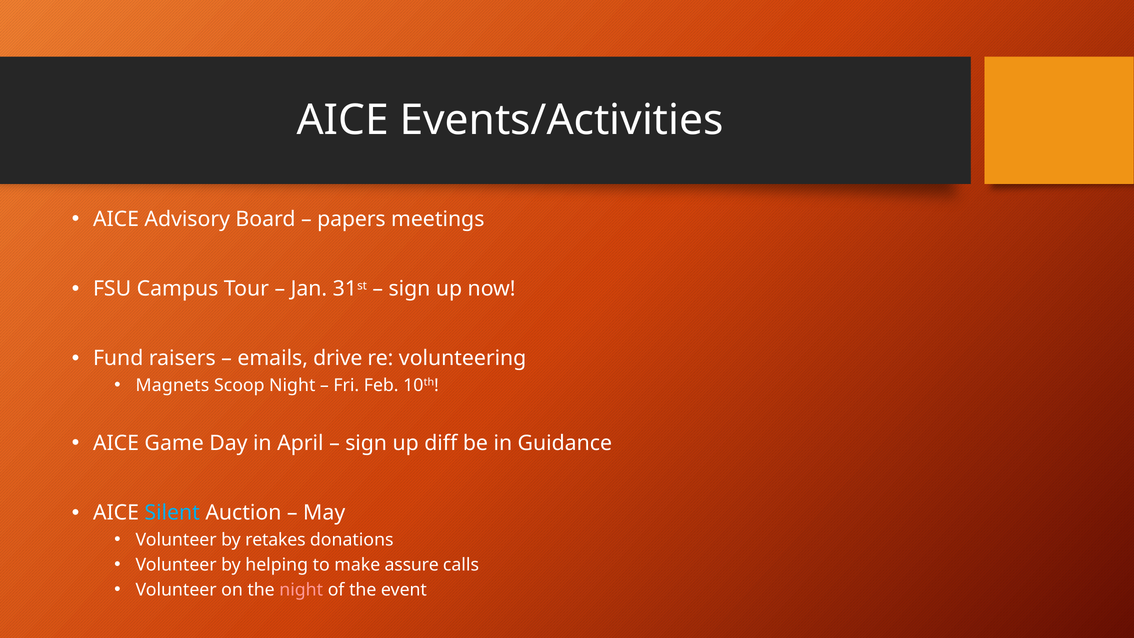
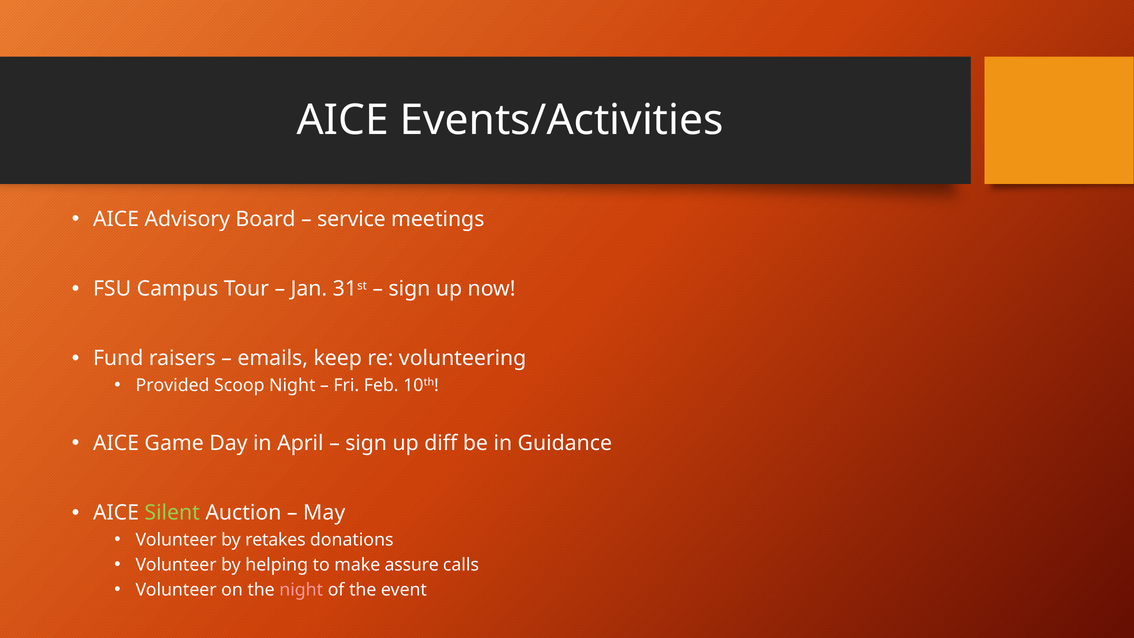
papers: papers -> service (351, 219)
drive: drive -> keep (338, 358)
Magnets: Magnets -> Provided (173, 385)
Silent colour: light blue -> light green (172, 513)
